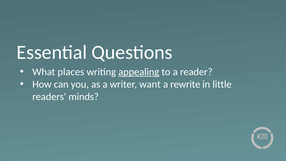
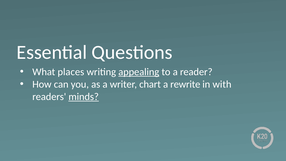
want: want -> chart (150, 84)
little: little -> with (222, 84)
minds underline: none -> present (84, 97)
